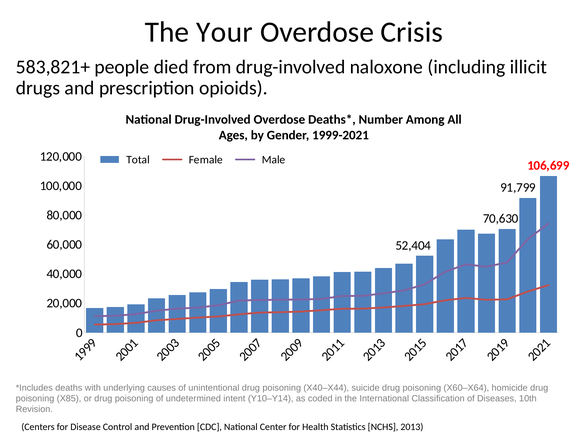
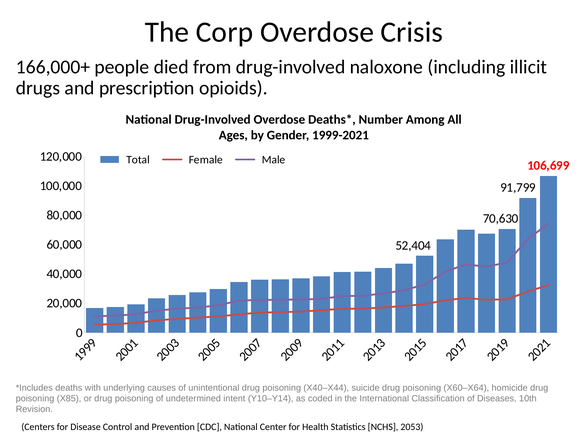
Your: Your -> Corp (224, 32)
583,821+: 583,821+ -> 166,000+ (53, 67)
2013: 2013 -> 2053 (412, 427)
